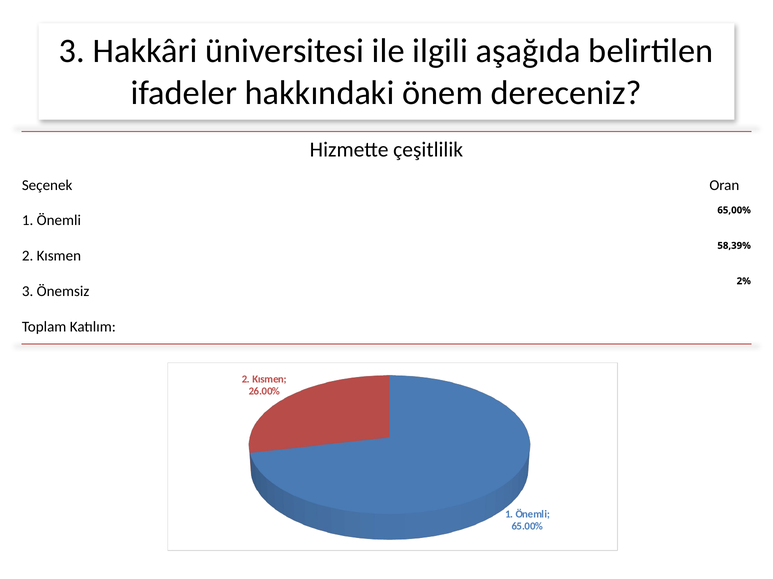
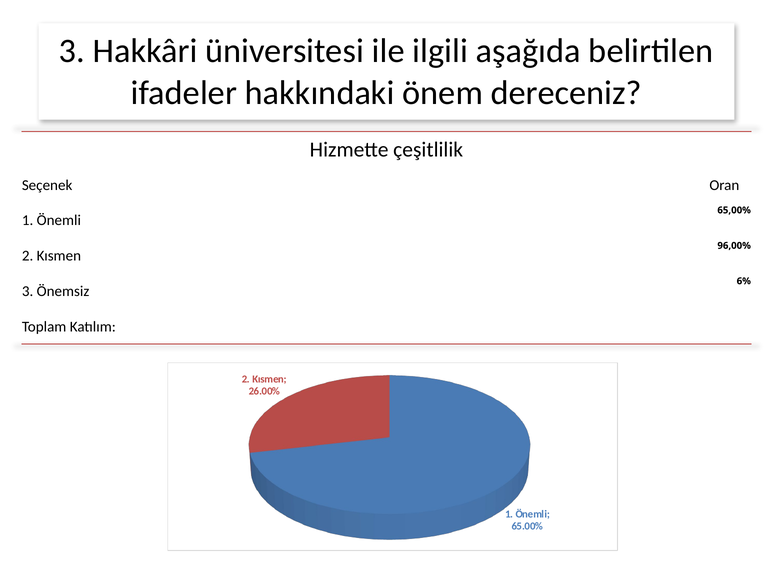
58,39%: 58,39% -> 96,00% (734, 246)
2%: 2% -> 6% (744, 281)
